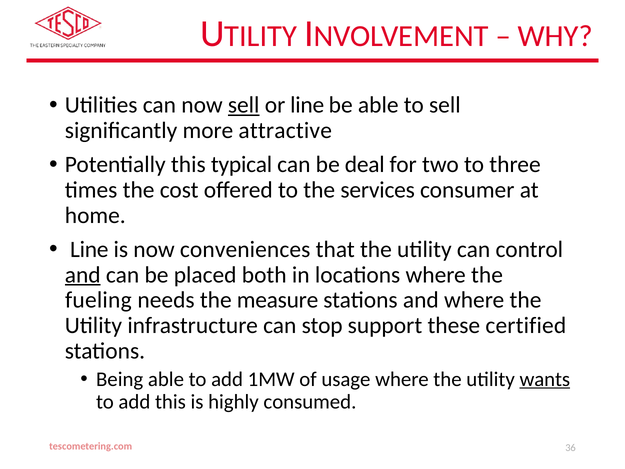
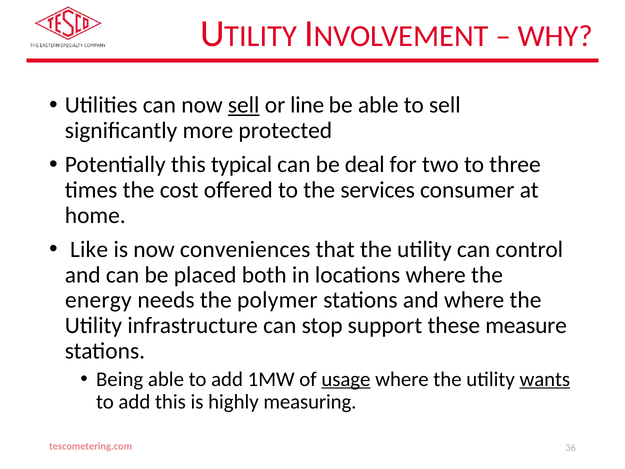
attractive: attractive -> protected (285, 131)
Line: Line -> Like (89, 249)
and underline: present -> none (83, 275)
fueling: fueling -> energy (98, 300)
measure: measure -> polymer (277, 300)
certified: certified -> measure (526, 325)
usage underline: none -> present (346, 379)
consumed: consumed -> measuring (310, 401)
